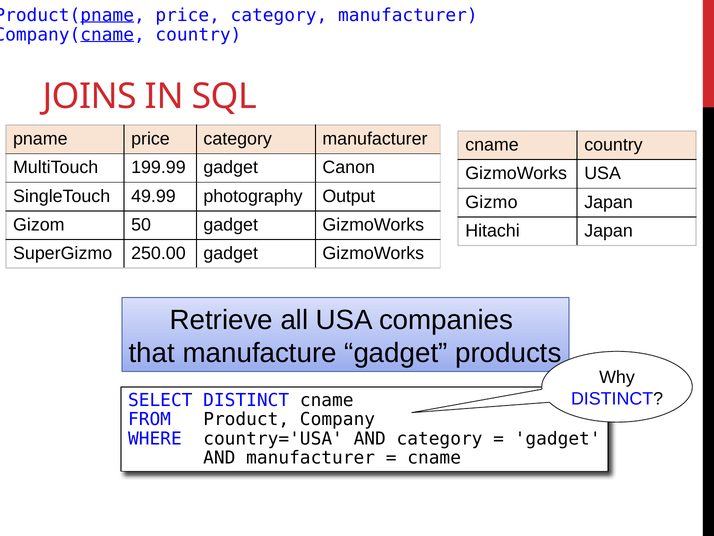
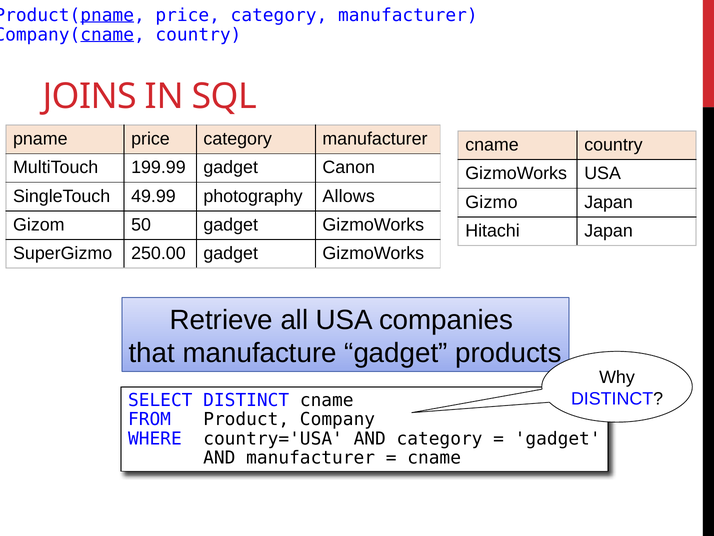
Output: Output -> Allows (349, 196)
